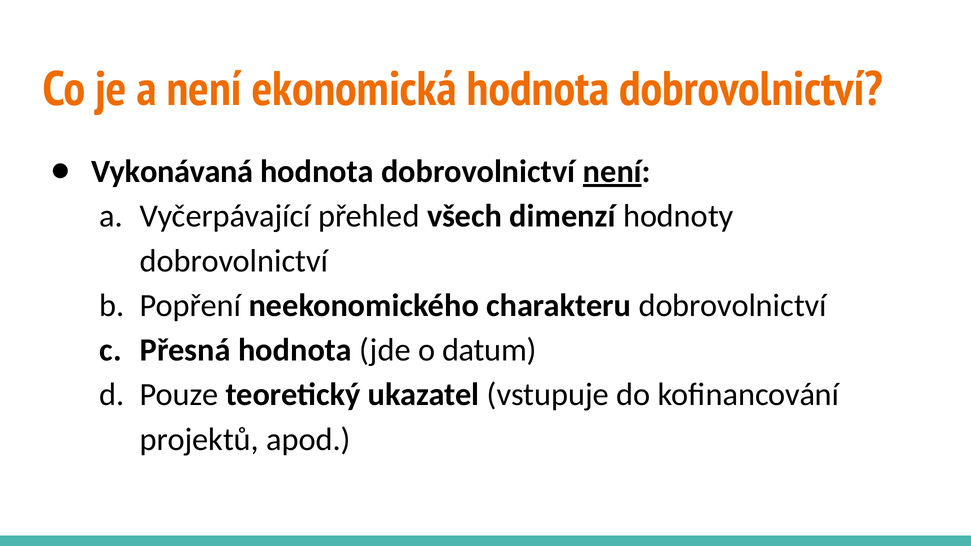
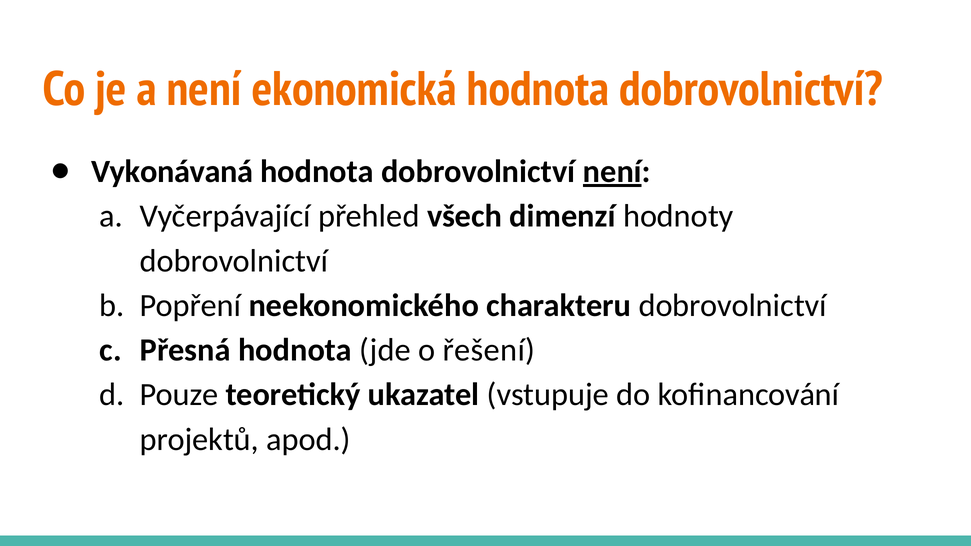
datum: datum -> řešení (489, 350)
